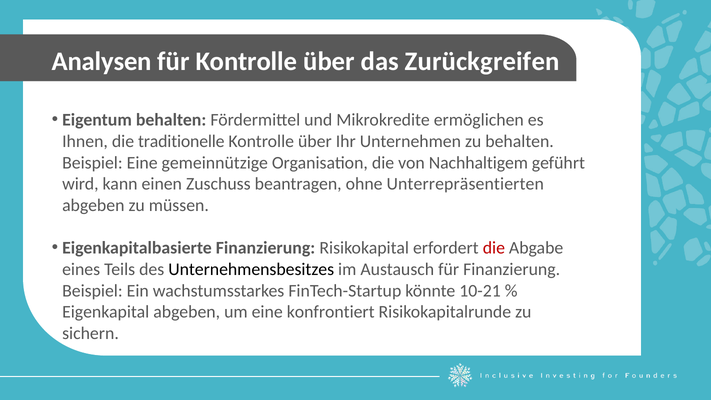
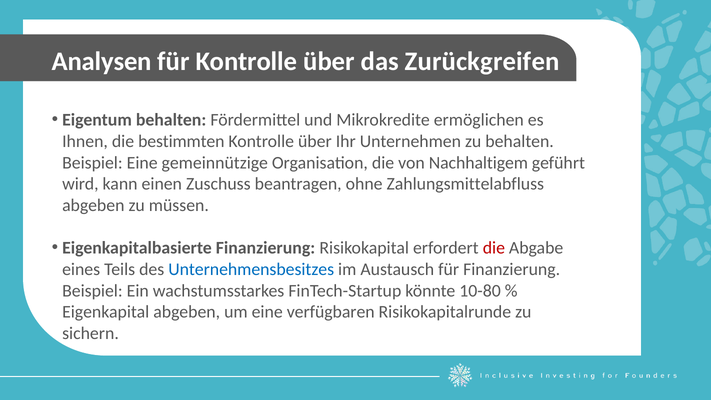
traditionelle: traditionelle -> bestimmten (181, 141)
Unterrepräsentierten: Unterrepräsentierten -> Zahlungsmittelabfluss (465, 184)
Unternehmensbesitzes colour: black -> blue (251, 269)
10-21: 10-21 -> 10-80 (480, 291)
konfrontiert: konfrontiert -> verfügbaren (331, 312)
